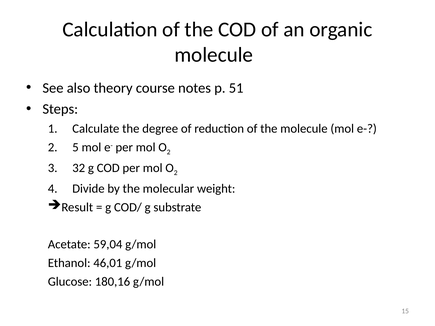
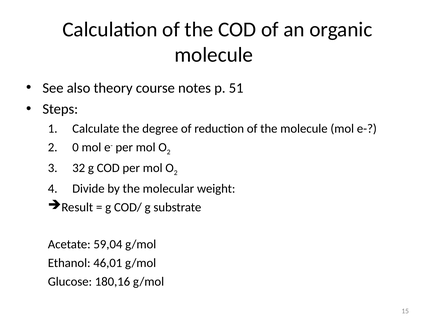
5: 5 -> 0 (76, 147)
